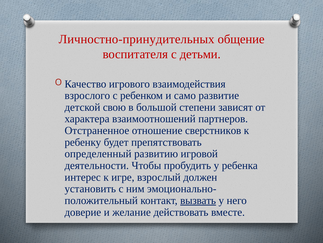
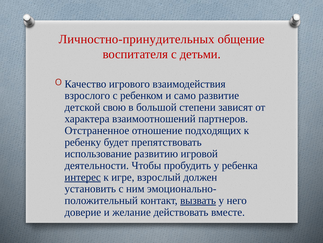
сверстников: сверстников -> подходящих (213, 130)
определенный: определенный -> использование (98, 153)
интерес underline: none -> present (83, 177)
